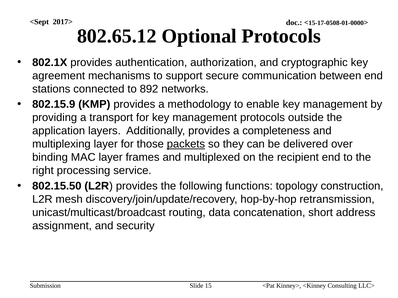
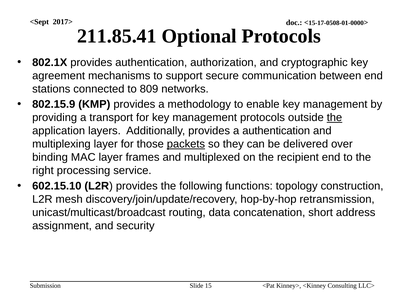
802.65.12: 802.65.12 -> 211.85.41 (117, 36)
892: 892 -> 809 (149, 89)
the underline: none -> present (334, 118)
a completeness: completeness -> authentication (276, 131)
802.15.50: 802.15.50 -> 602.15.10 (57, 186)
